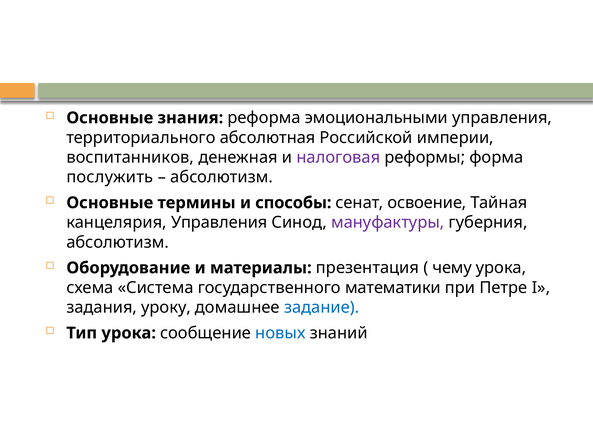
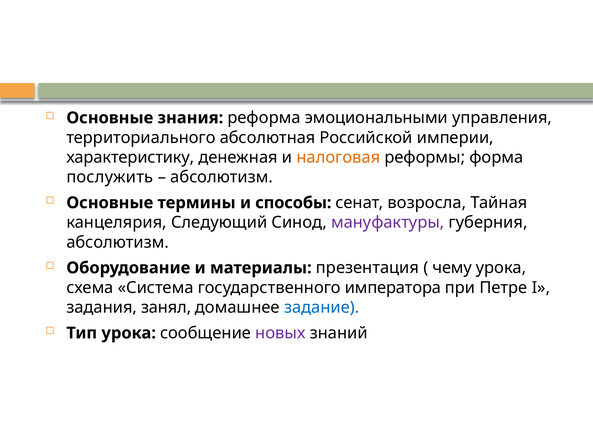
воспитанников: воспитанников -> характеристику (130, 157)
налоговая colour: purple -> orange (338, 157)
освоение: освоение -> возросла (427, 203)
канцелярия Управления: Управления -> Следующий (219, 222)
математики: математики -> императора (393, 288)
уроку: уроку -> занял (166, 307)
новых colour: blue -> purple (280, 333)
